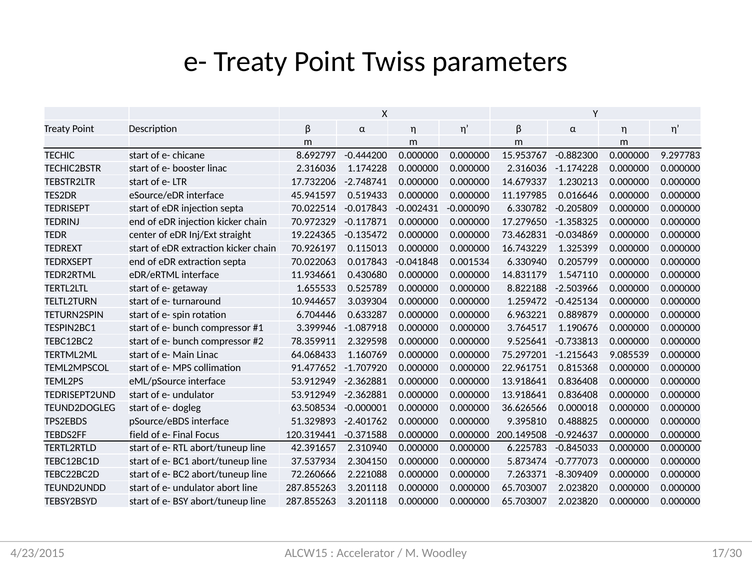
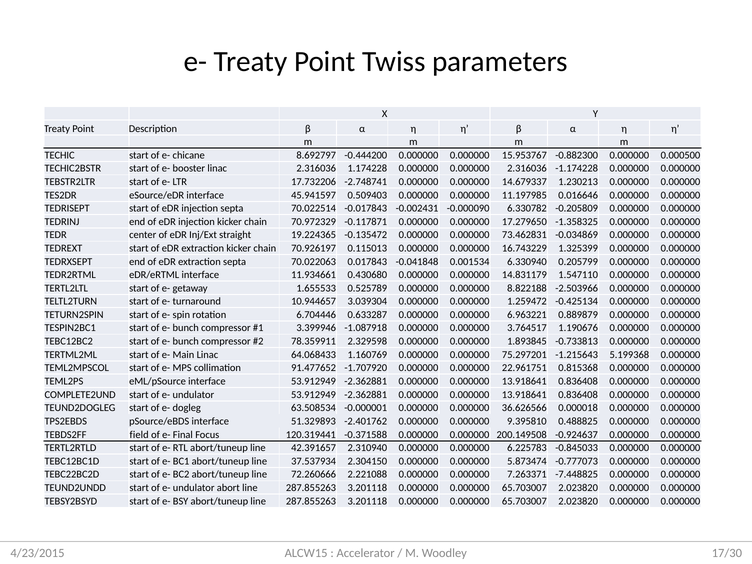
9.297783: 9.297783 -> 0.000500 (680, 155)
0.519433: 0.519433 -> 0.509403 (367, 195)
9.525641: 9.525641 -> 1.893845 (527, 341)
9.085539: 9.085539 -> 5.199368 (629, 355)
TEDRISEPT2UND: TEDRISEPT2UND -> COMPLETE2UND (80, 395)
-8.309409: -8.309409 -> -7.448825 (577, 475)
